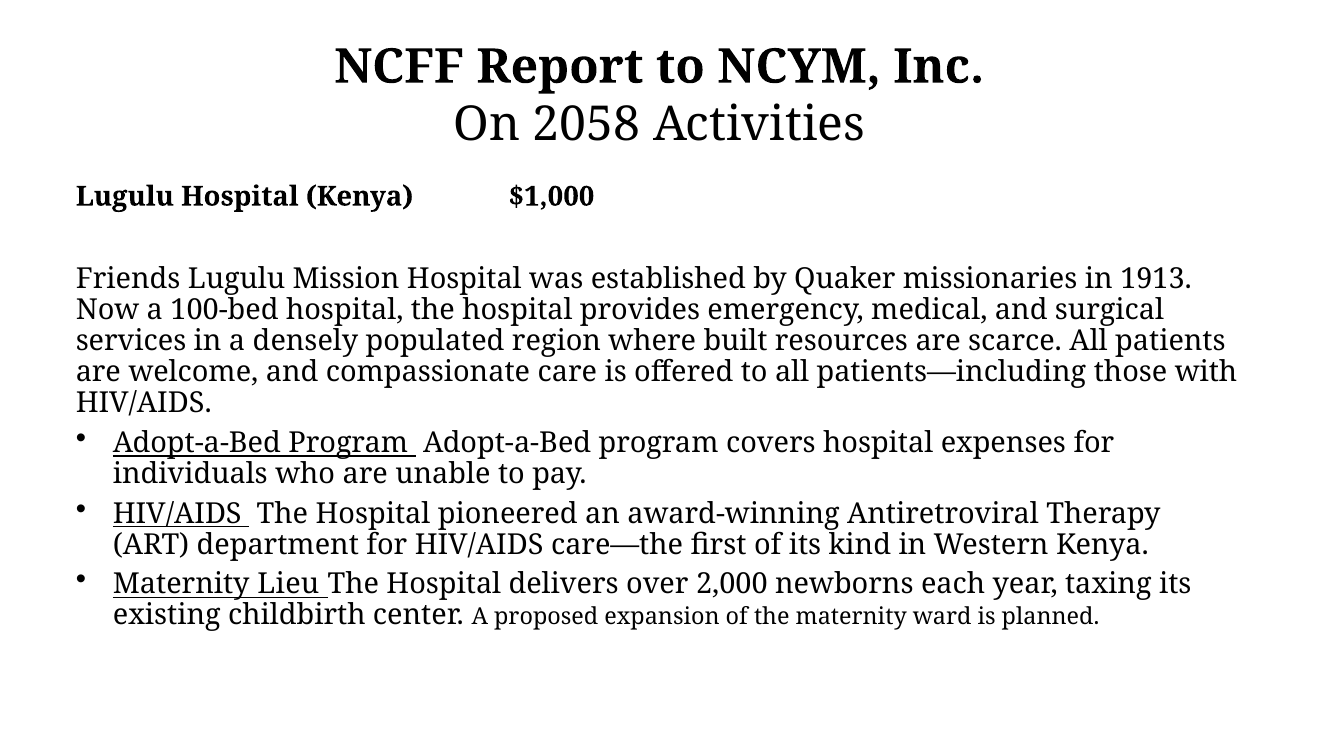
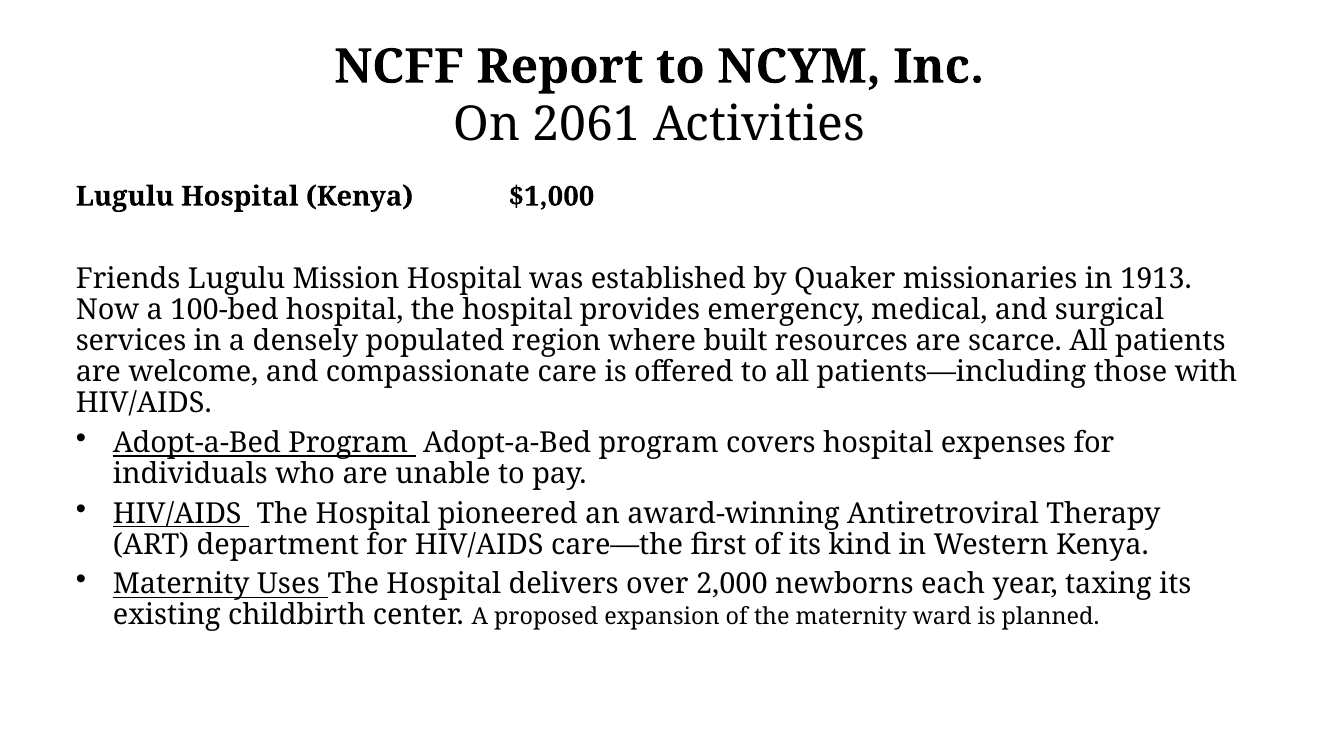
2058: 2058 -> 2061 (587, 125)
Lieu: Lieu -> Uses (288, 584)
